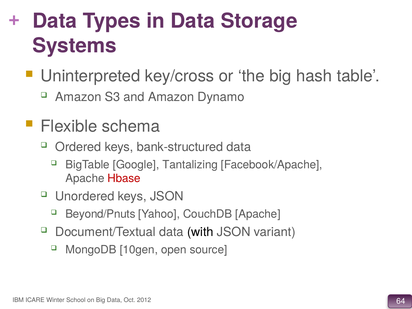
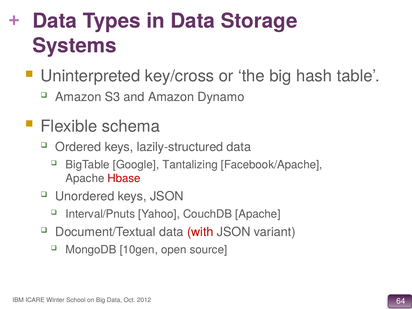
bank-structured: bank-structured -> lazily-structured (180, 147)
Beyond/Pnuts: Beyond/Pnuts -> Interval/Pnuts (100, 214)
with colour: black -> red (200, 232)
